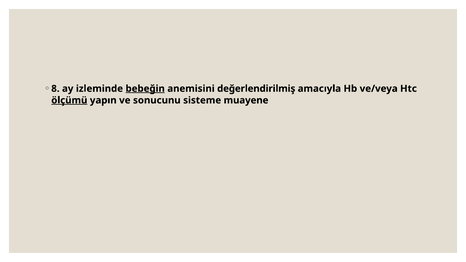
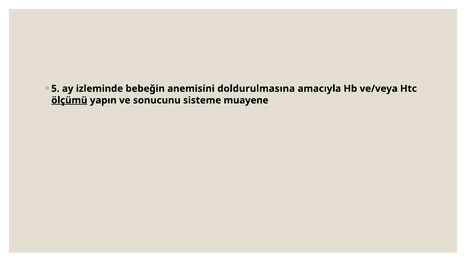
8: 8 -> 5 (55, 89)
bebeğin underline: present -> none (145, 89)
değerlendirilmiş: değerlendirilmiş -> doldurulmasına (256, 89)
